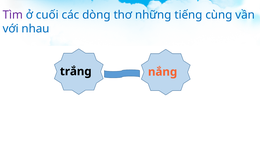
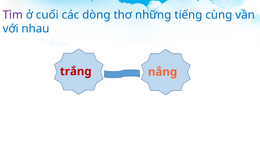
trắng colour: black -> red (76, 72)
